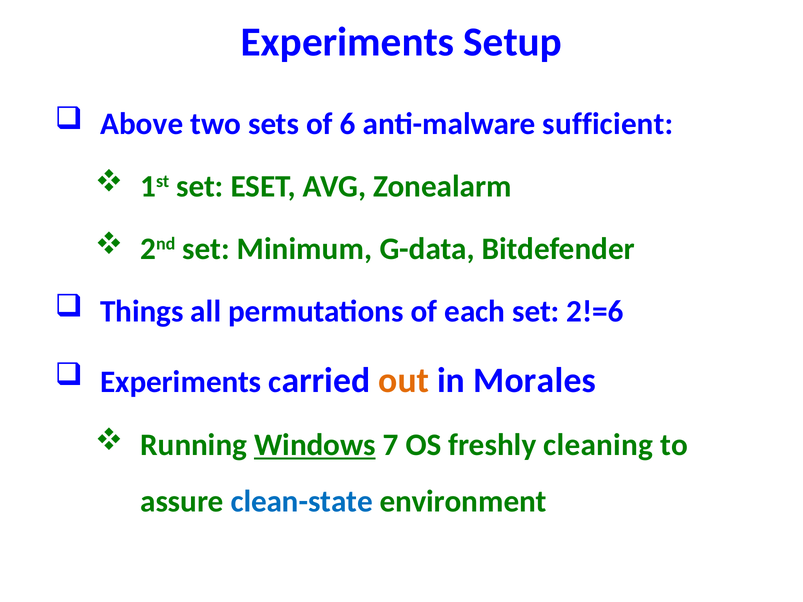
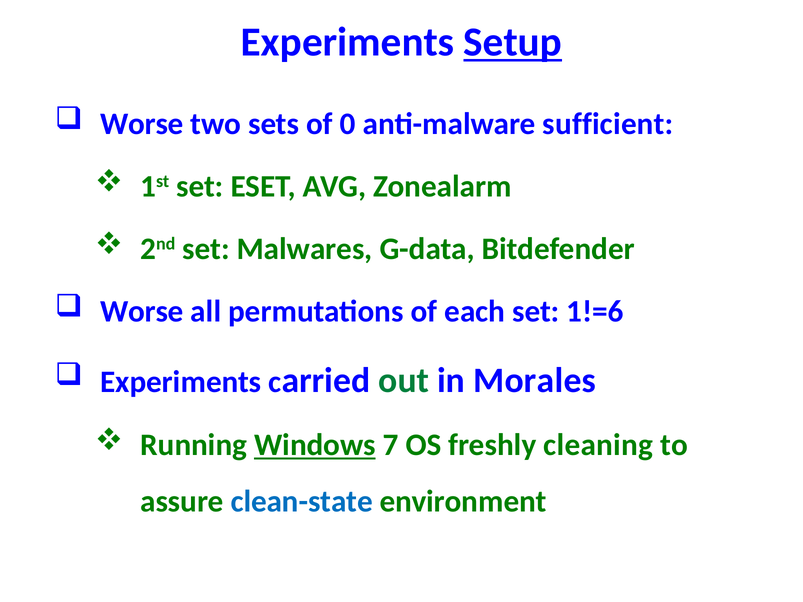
Setup underline: none -> present (513, 42)
Above: Above -> Worse (142, 124)
6: 6 -> 0 (348, 124)
Minimum: Minimum -> Malwares (305, 249)
Things: Things -> Worse (142, 311)
2!=6: 2!=6 -> 1!=6 (595, 311)
out colour: orange -> green (404, 381)
